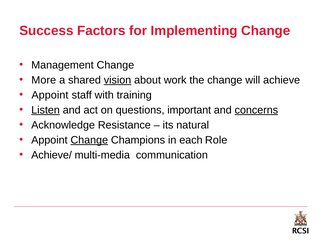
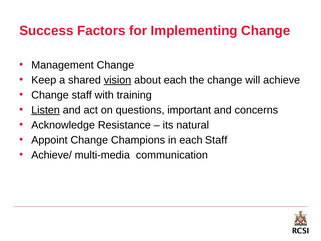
More: More -> Keep (44, 80)
about work: work -> each (175, 80)
Appoint: Appoint -> Change (50, 95)
concerns underline: present -> none (256, 110)
Change underline: present -> none (89, 140)
each Role: Role -> Staff (216, 140)
